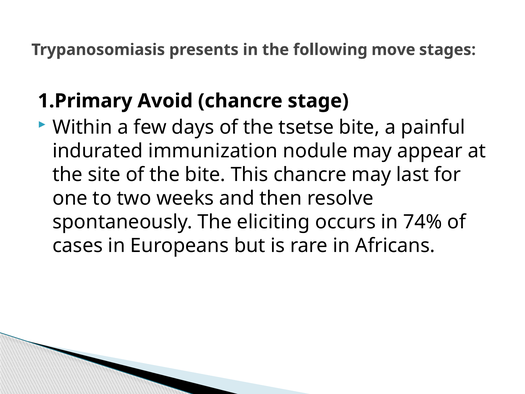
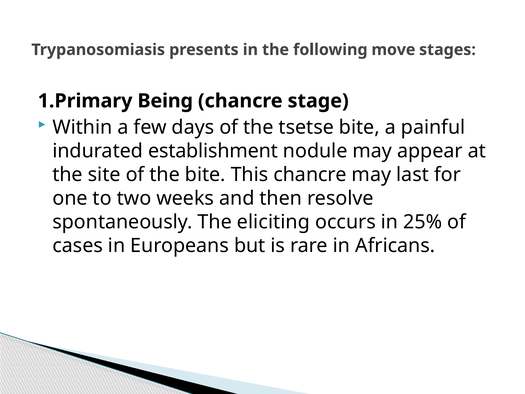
Avoid: Avoid -> Being (165, 101)
immunization: immunization -> establishment (213, 151)
74%: 74% -> 25% (423, 222)
